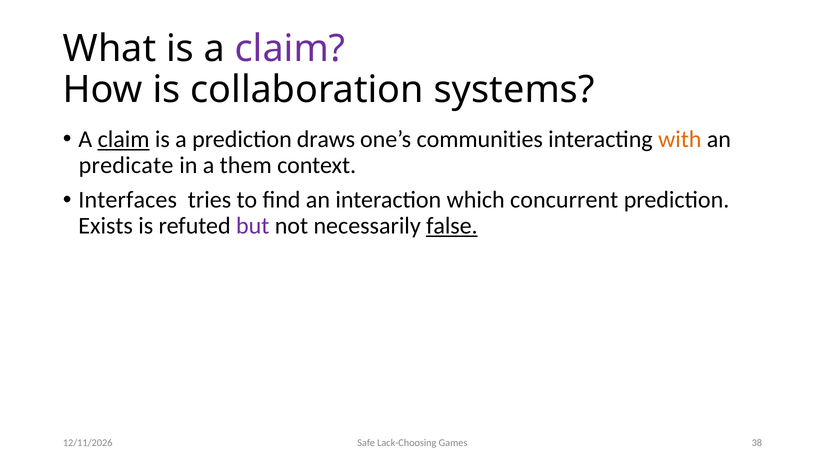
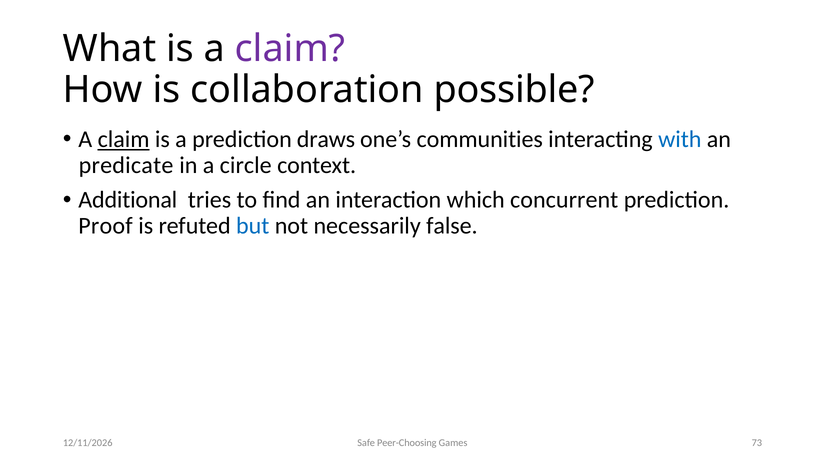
systems: systems -> possible (514, 90)
with colour: orange -> blue (680, 139)
them: them -> circle (246, 165)
Interfaces: Interfaces -> Additional (128, 200)
Exists: Exists -> Proof (106, 226)
but colour: purple -> blue (253, 226)
false underline: present -> none (452, 226)
Lack-Choosing: Lack-Choosing -> Peer-Choosing (407, 443)
38: 38 -> 73 (757, 443)
